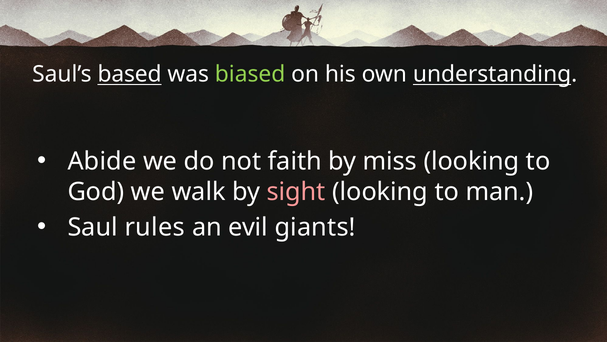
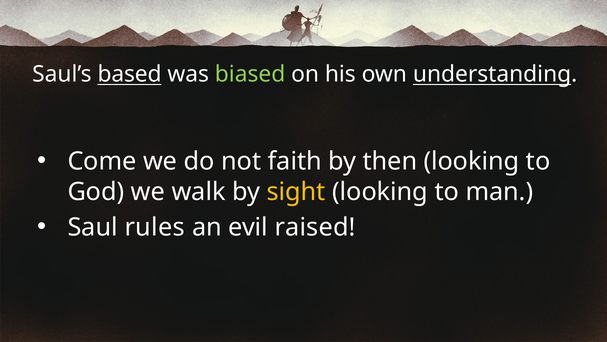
Abide: Abide -> Come (102, 161)
miss: miss -> then (390, 161)
sight colour: pink -> yellow (296, 191)
giants: giants -> raised (315, 227)
